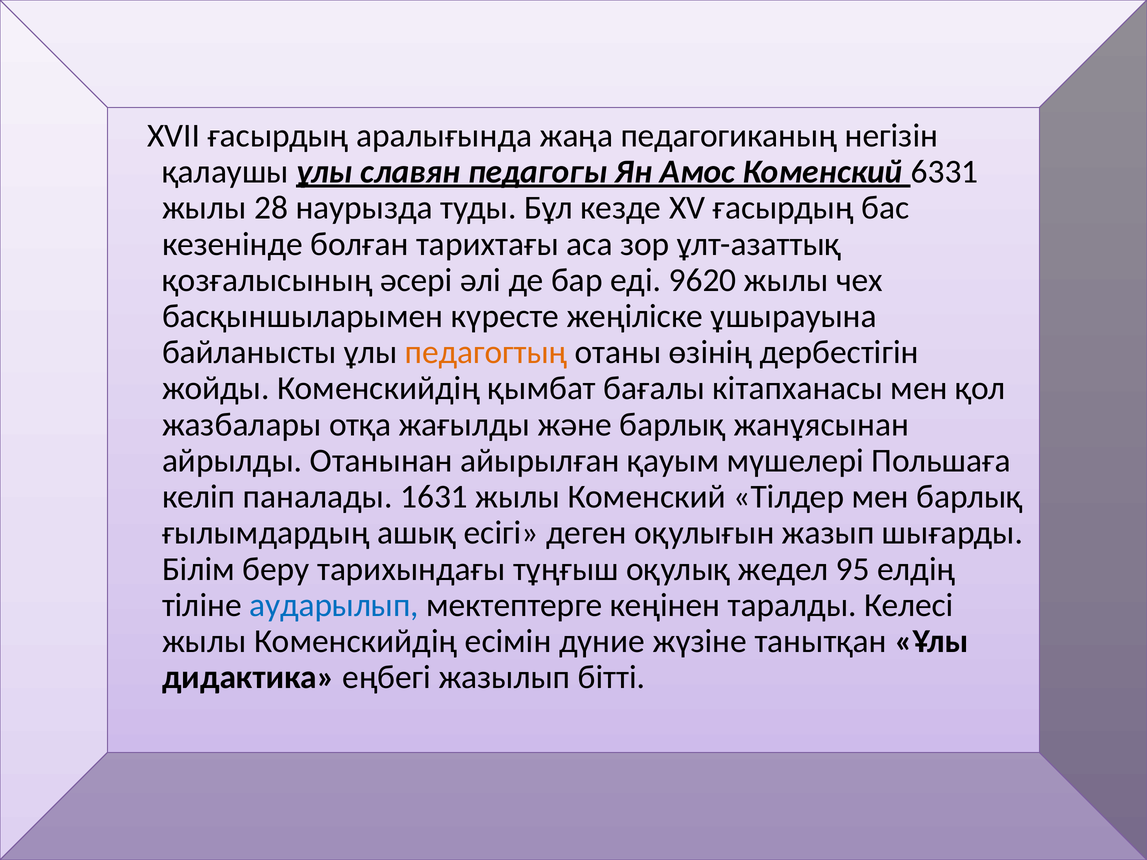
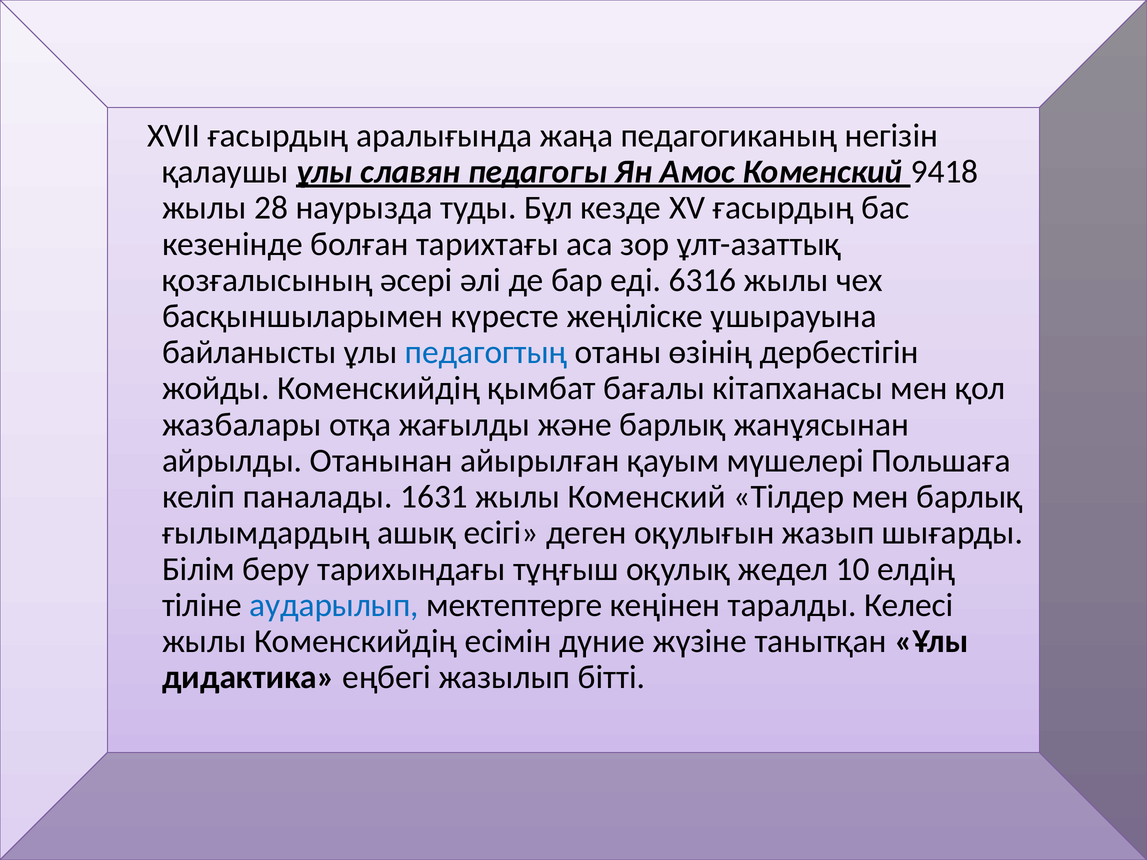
6331: 6331 -> 9418 (945, 172)
9620: 9620 -> 6316 (703, 280)
педагогтың colour: orange -> blue (486, 352)
95: 95 -> 10 (853, 569)
